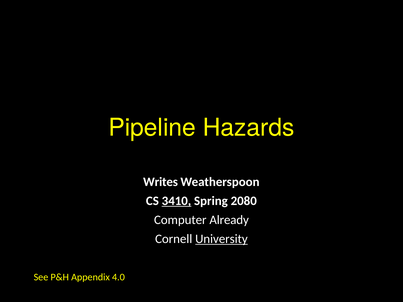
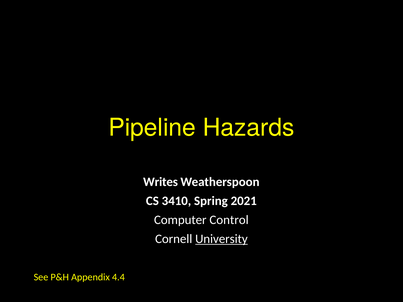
3410 underline: present -> none (176, 201)
2080: 2080 -> 2021 (244, 201)
Already: Already -> Control (229, 220)
4.0: 4.0 -> 4.4 (118, 277)
